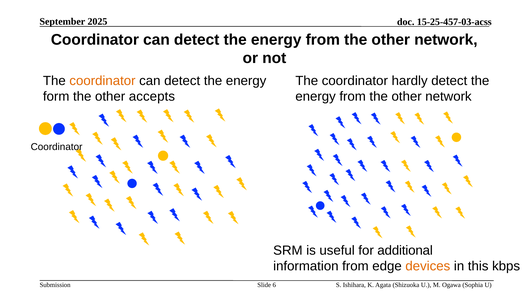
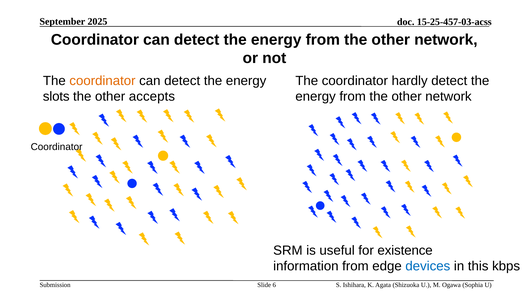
form: form -> slots (56, 97)
additional: additional -> existence (405, 251)
devices colour: orange -> blue (428, 267)
